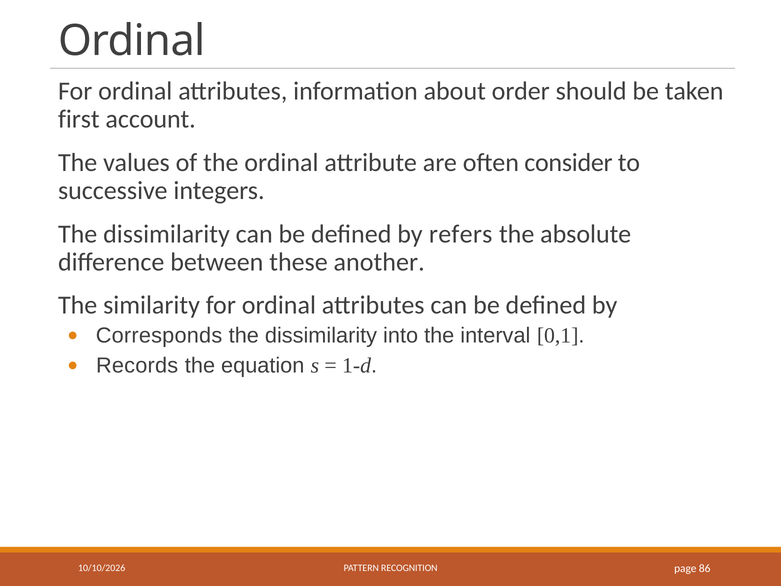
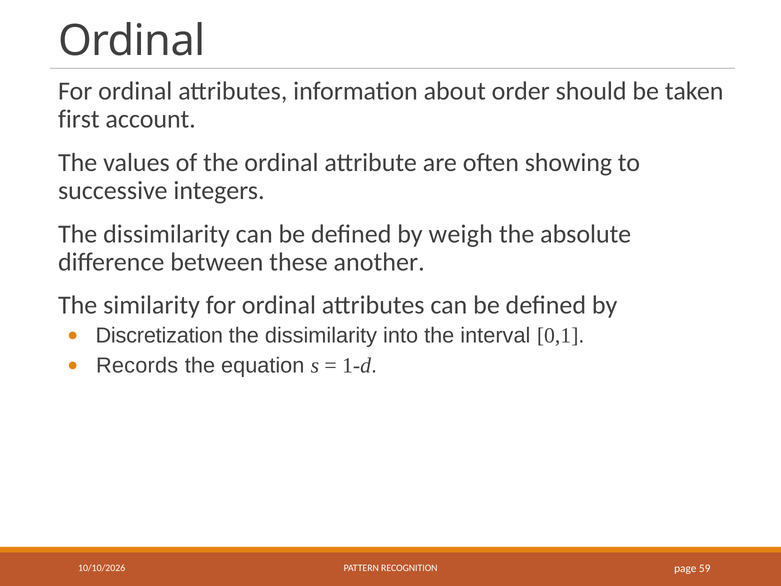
consider: consider -> showing (568, 162)
refers: refers -> weigh (461, 234)
Corresponds: Corresponds -> Discretization (159, 335)
86: 86 -> 59 (705, 568)
